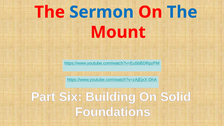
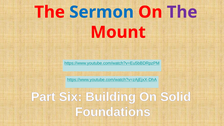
The colour: blue -> purple (182, 12)
